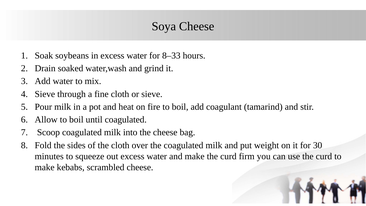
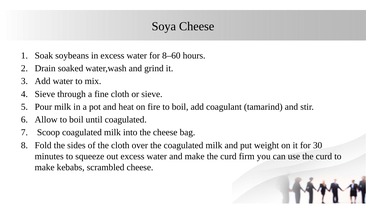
8‒33: 8‒33 -> 8‒60 (171, 56)
